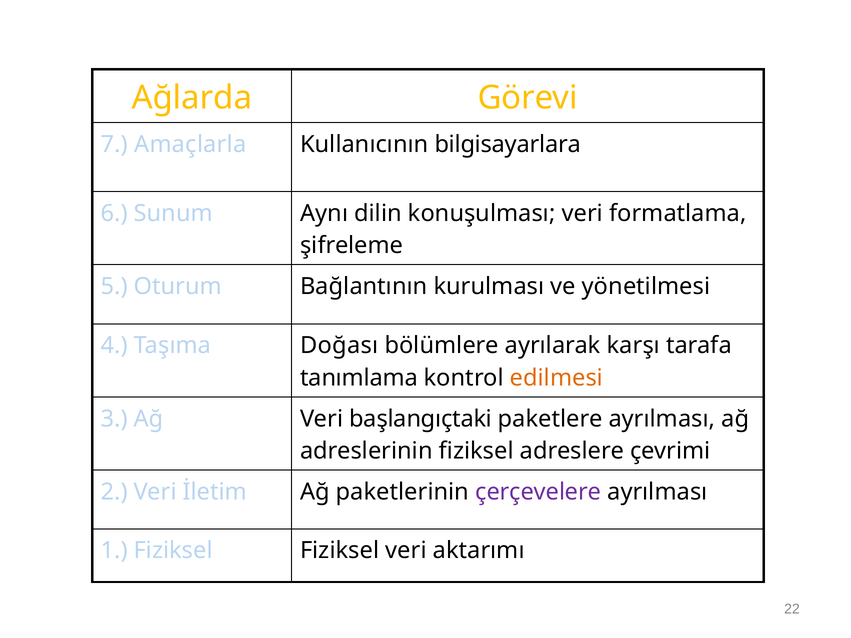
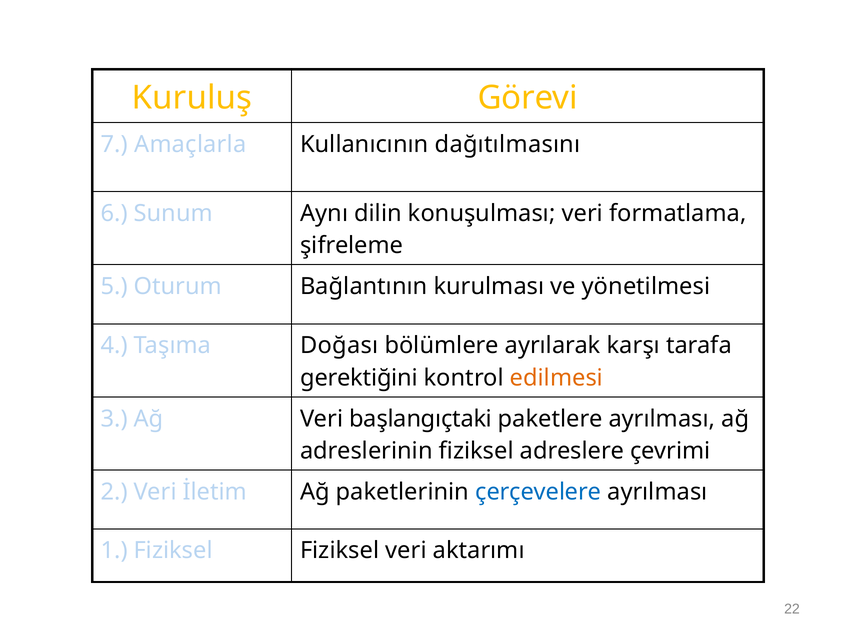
Ağlarda: Ağlarda -> Kuruluş (192, 98)
bilgisayarlara: bilgisayarlara -> dağıtılmasını (508, 145)
tanımlama: tanımlama -> gerektiğini (359, 378)
çerçevelere colour: purple -> blue (538, 492)
